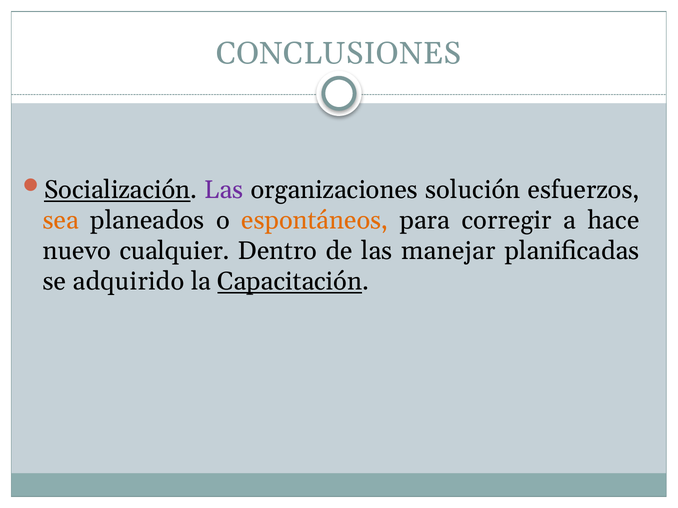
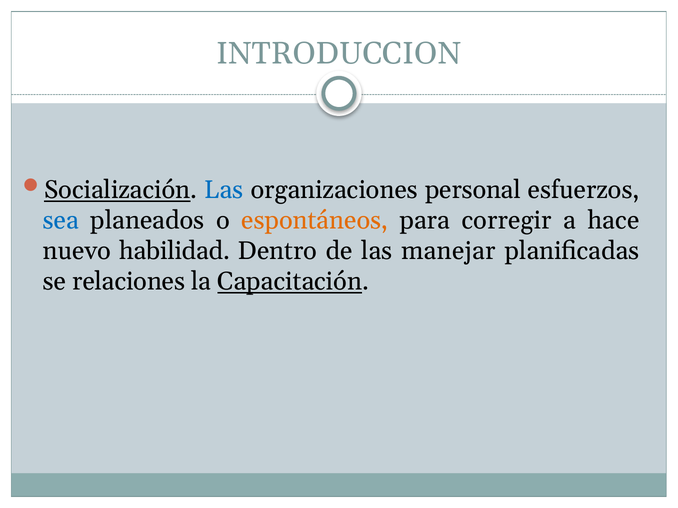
CONCLUSIONES: CONCLUSIONES -> INTRODUCCION (339, 53)
Las colour: purple -> blue (224, 190)
solución: solución -> personal (473, 190)
sea colour: orange -> blue (61, 220)
cualquier: cualquier -> habilidad (175, 251)
adquirido: adquirido -> relaciones (129, 281)
